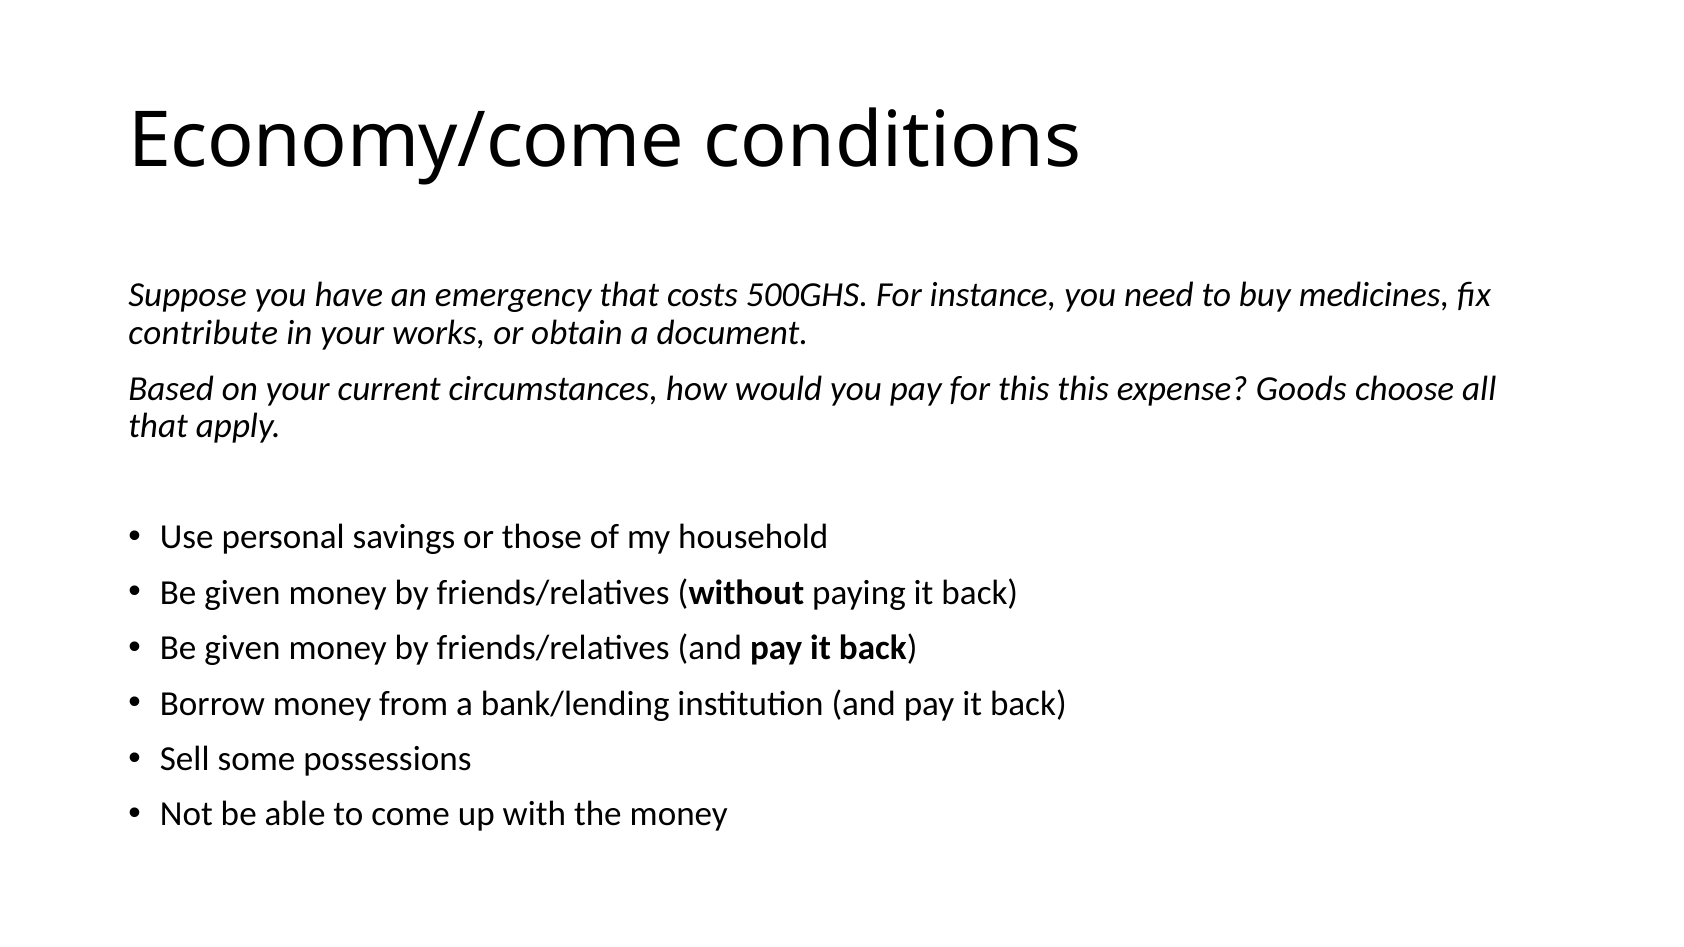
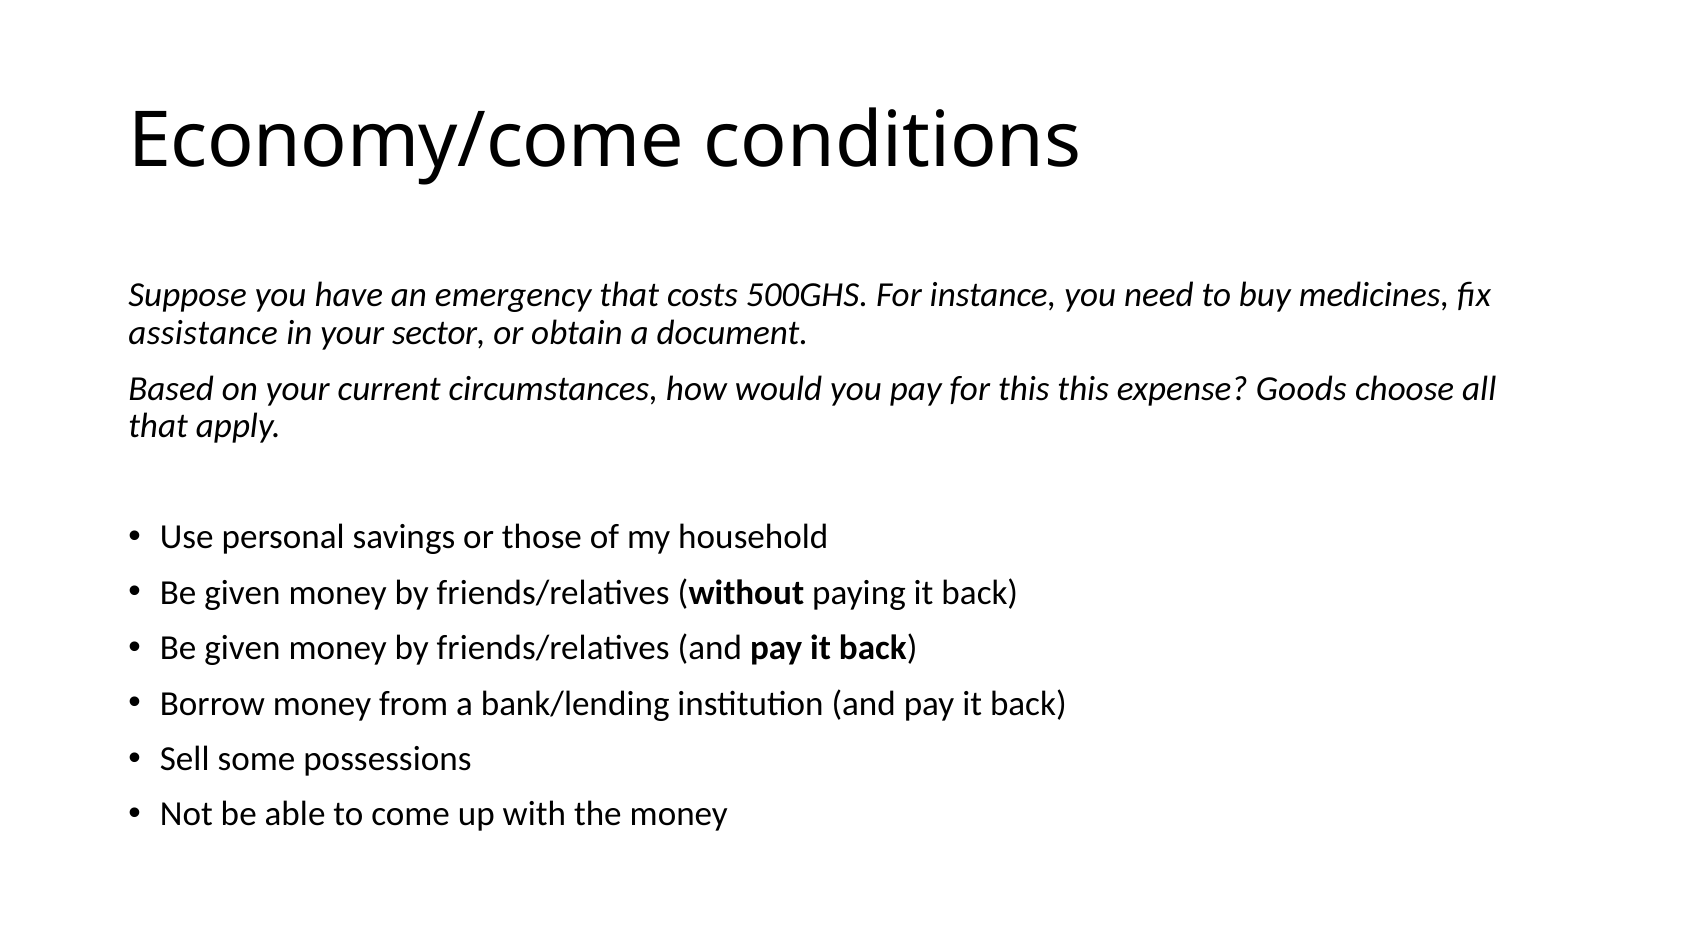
contribute: contribute -> assistance (203, 333)
works: works -> sector (439, 333)
